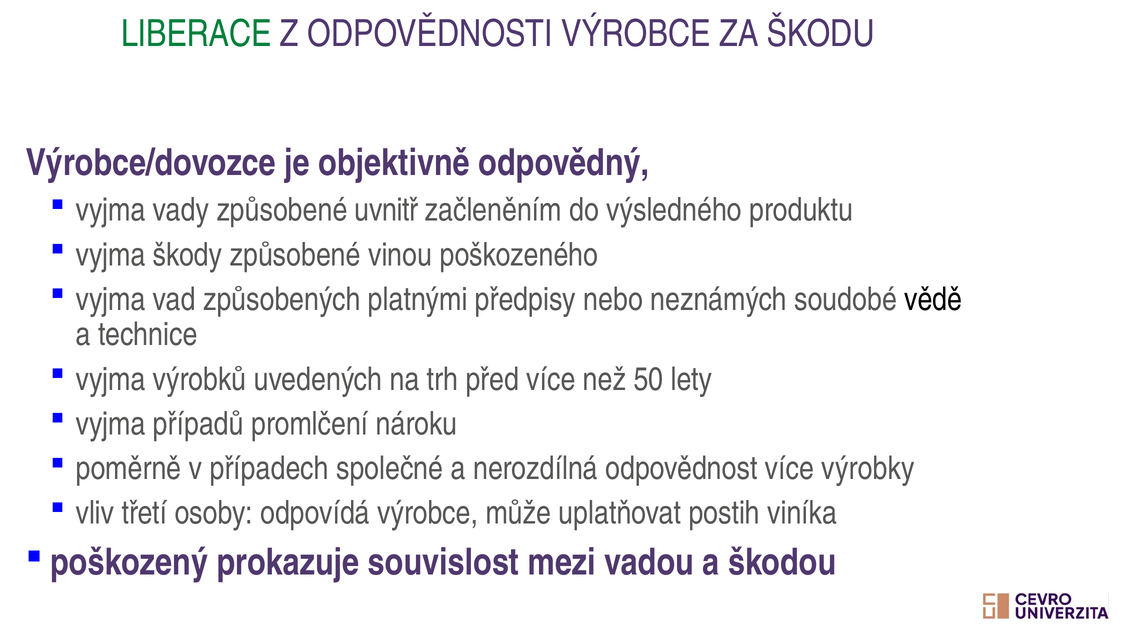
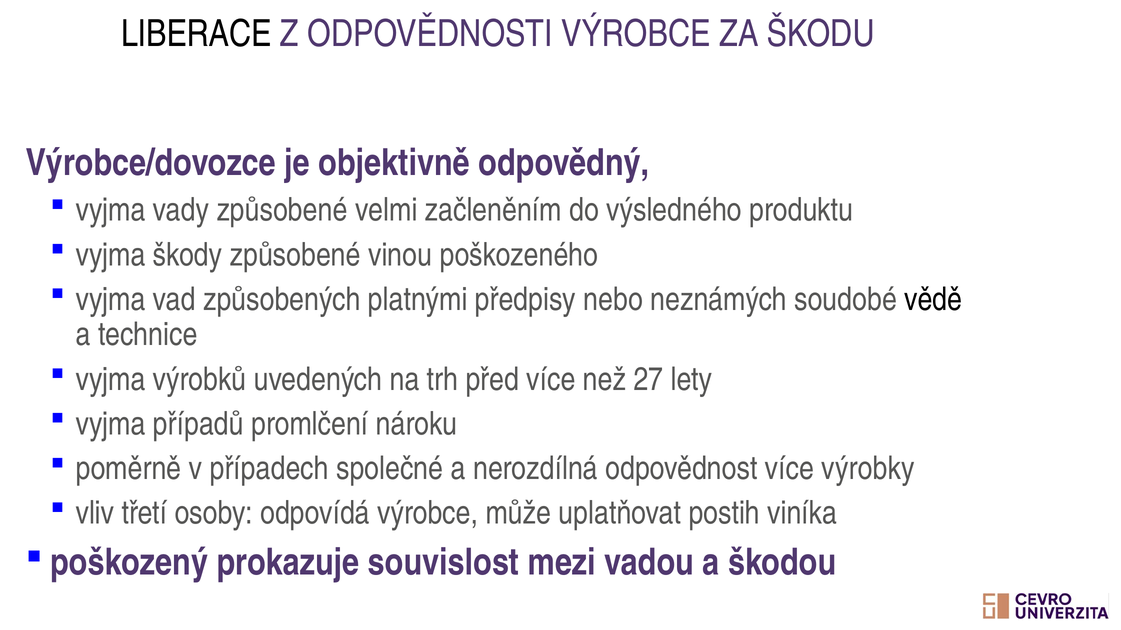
LIBERACE colour: green -> black (196, 34)
uvnitř: uvnitř -> velmi (386, 210)
50: 50 -> 27 (648, 380)
